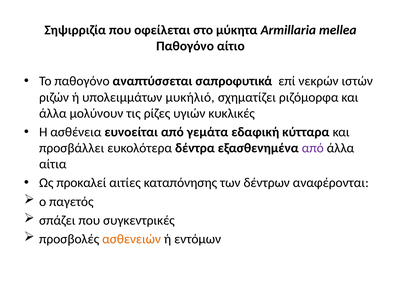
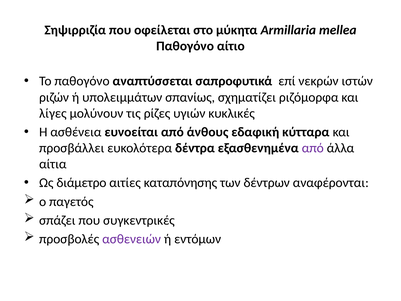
μυκήλιό: μυκήλιό -> σπανίως (190, 97)
άλλα: άλλα -> λίγες (53, 113)
γεμάτα: γεμάτα -> άνθους (208, 132)
προκαλεί: προκαλεί -> διάμετρο (81, 183)
ασθενειών colour: orange -> purple (132, 239)
